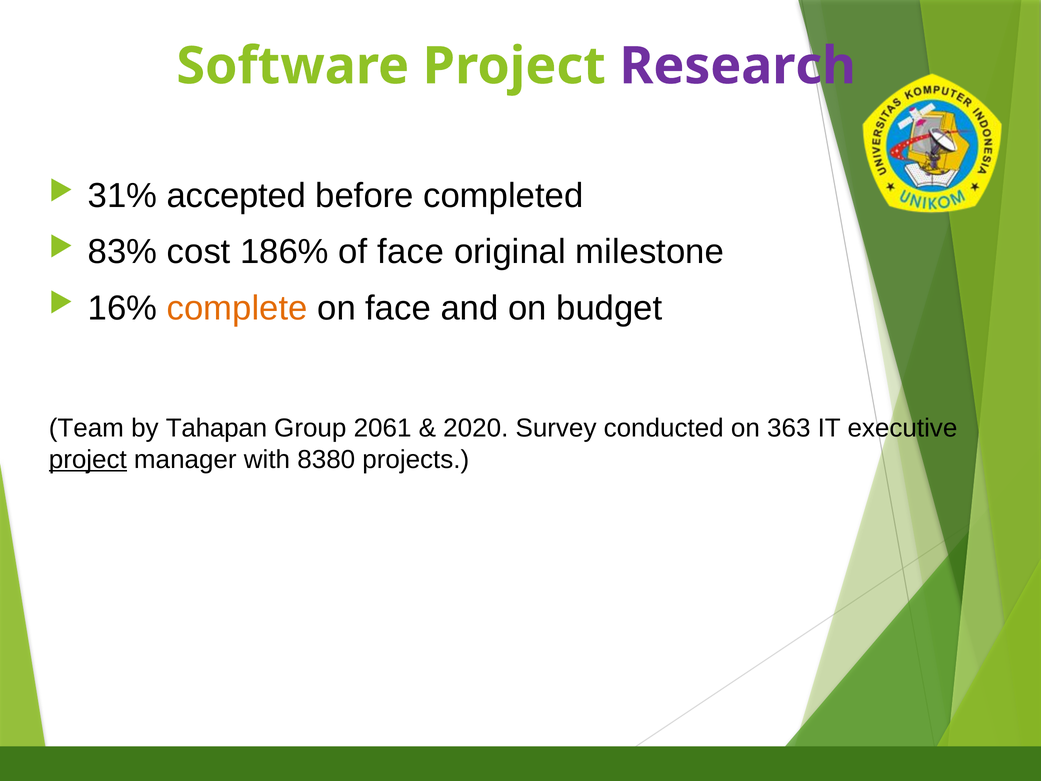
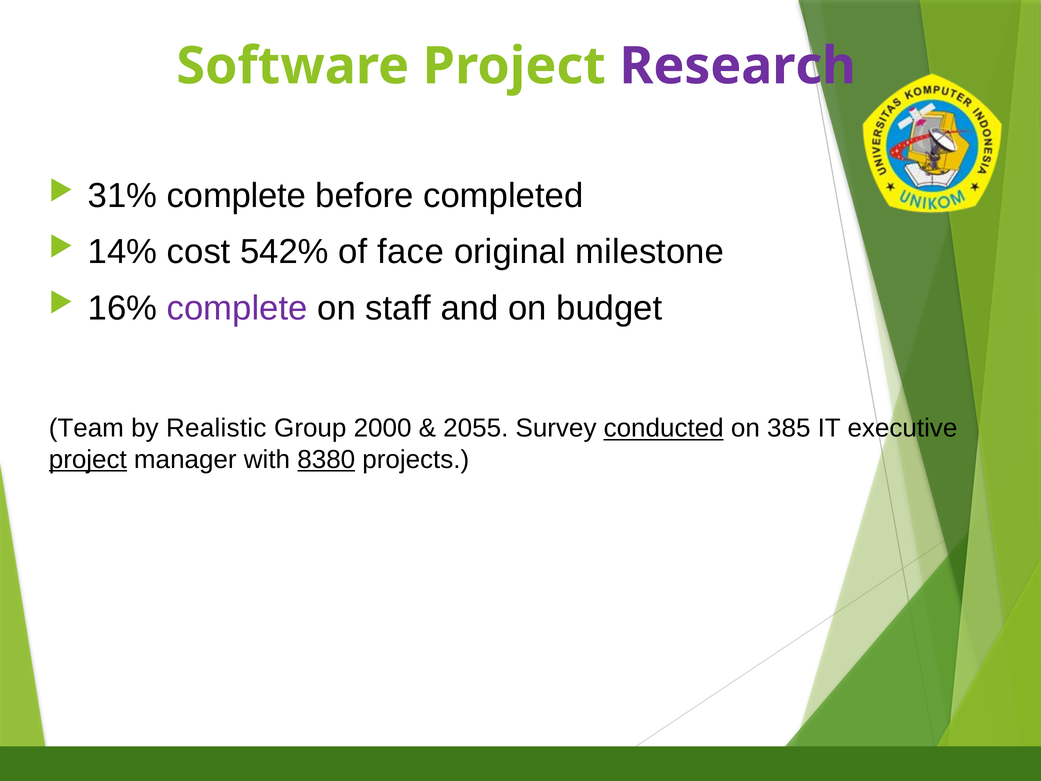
31% accepted: accepted -> complete (236, 196)
83%: 83% -> 14% (123, 252)
186%: 186% -> 542% (284, 252)
complete colour: orange -> purple (237, 308)
on face: face -> staff (398, 308)
Tahapan: Tahapan -> Realistic (216, 428)
2061: 2061 -> 2000 (383, 428)
2020: 2020 -> 2055 (476, 428)
conducted underline: none -> present (664, 428)
363: 363 -> 385 (789, 428)
8380 underline: none -> present (326, 459)
